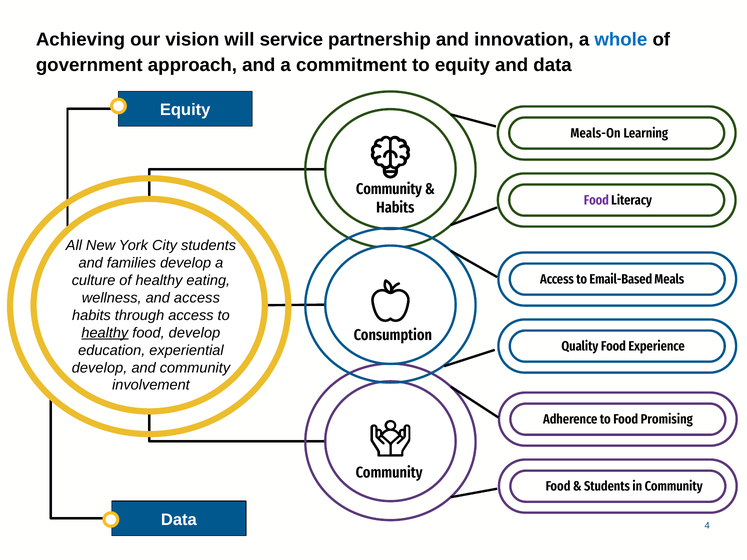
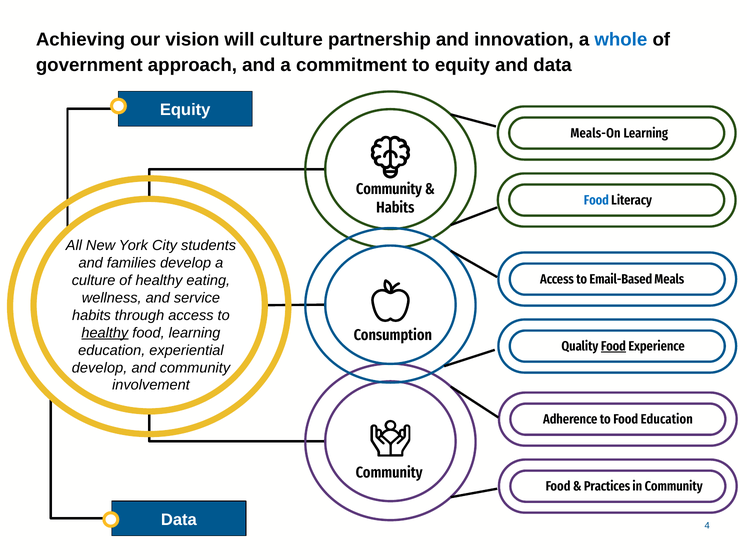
will service: service -> culture (291, 40)
Food colour: purple -> blue (596, 200)
and access: access -> service (197, 298)
food develop: develop -> learning (195, 333)
Food underline: none -> present (613, 346)
Food Promising: Promising -> Education (667, 420)
Students: Students -> Practices (607, 487)
